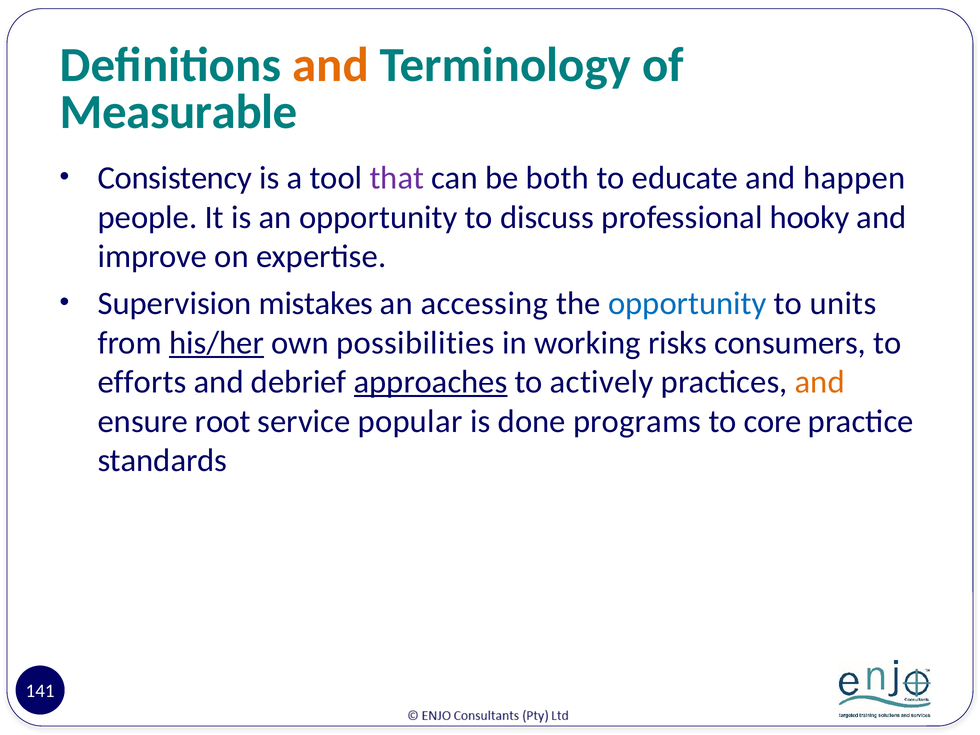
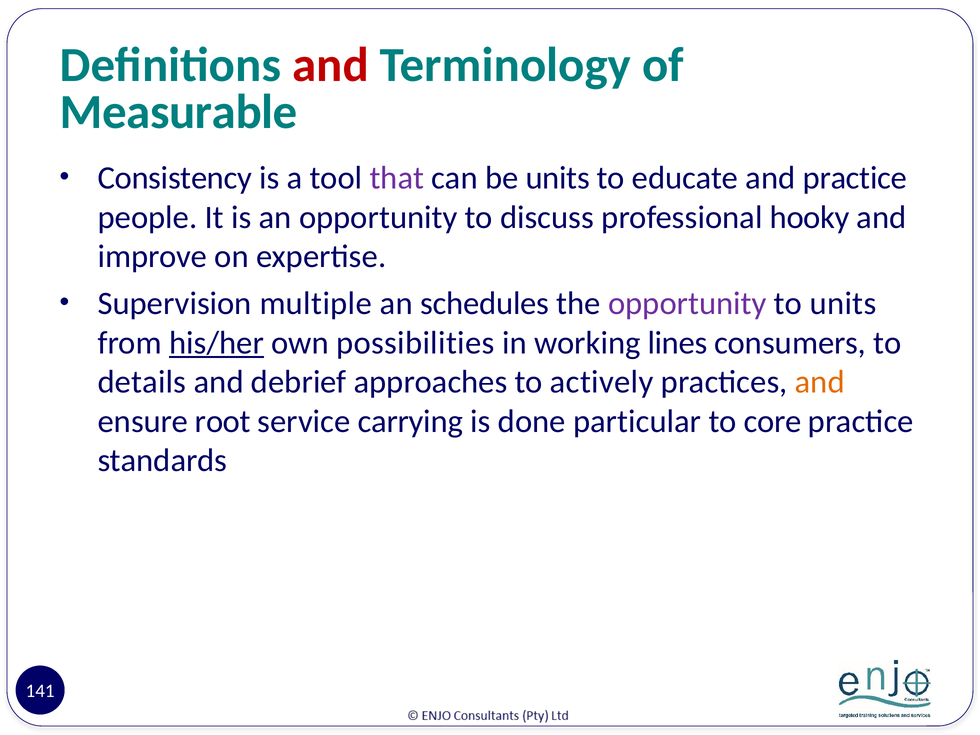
and colour: orange -> red (331, 65)
be both: both -> units (558, 178)
and happen: happen -> practice (855, 178)
mistakes: mistakes -> multiple (316, 304)
accessing: accessing -> schedules (485, 304)
opportunity colour: blue -> purple (687, 304)
risks: risks -> lines (678, 343)
efforts: efforts -> details (142, 382)
approaches underline: present -> none (431, 382)
popular: popular -> carrying (410, 421)
programs: programs -> particular (637, 421)
